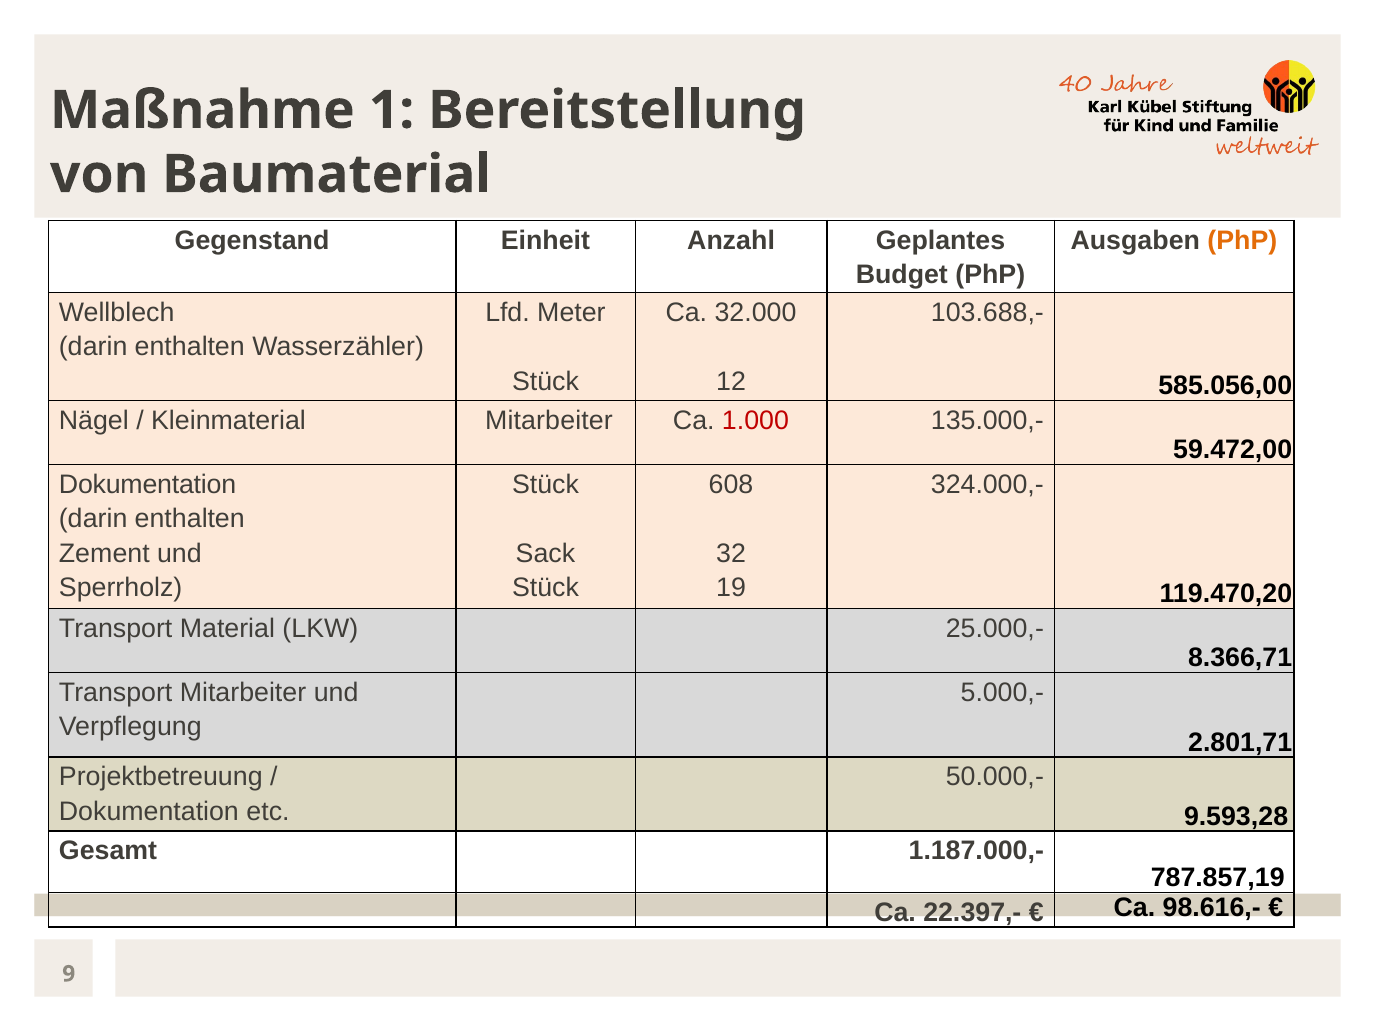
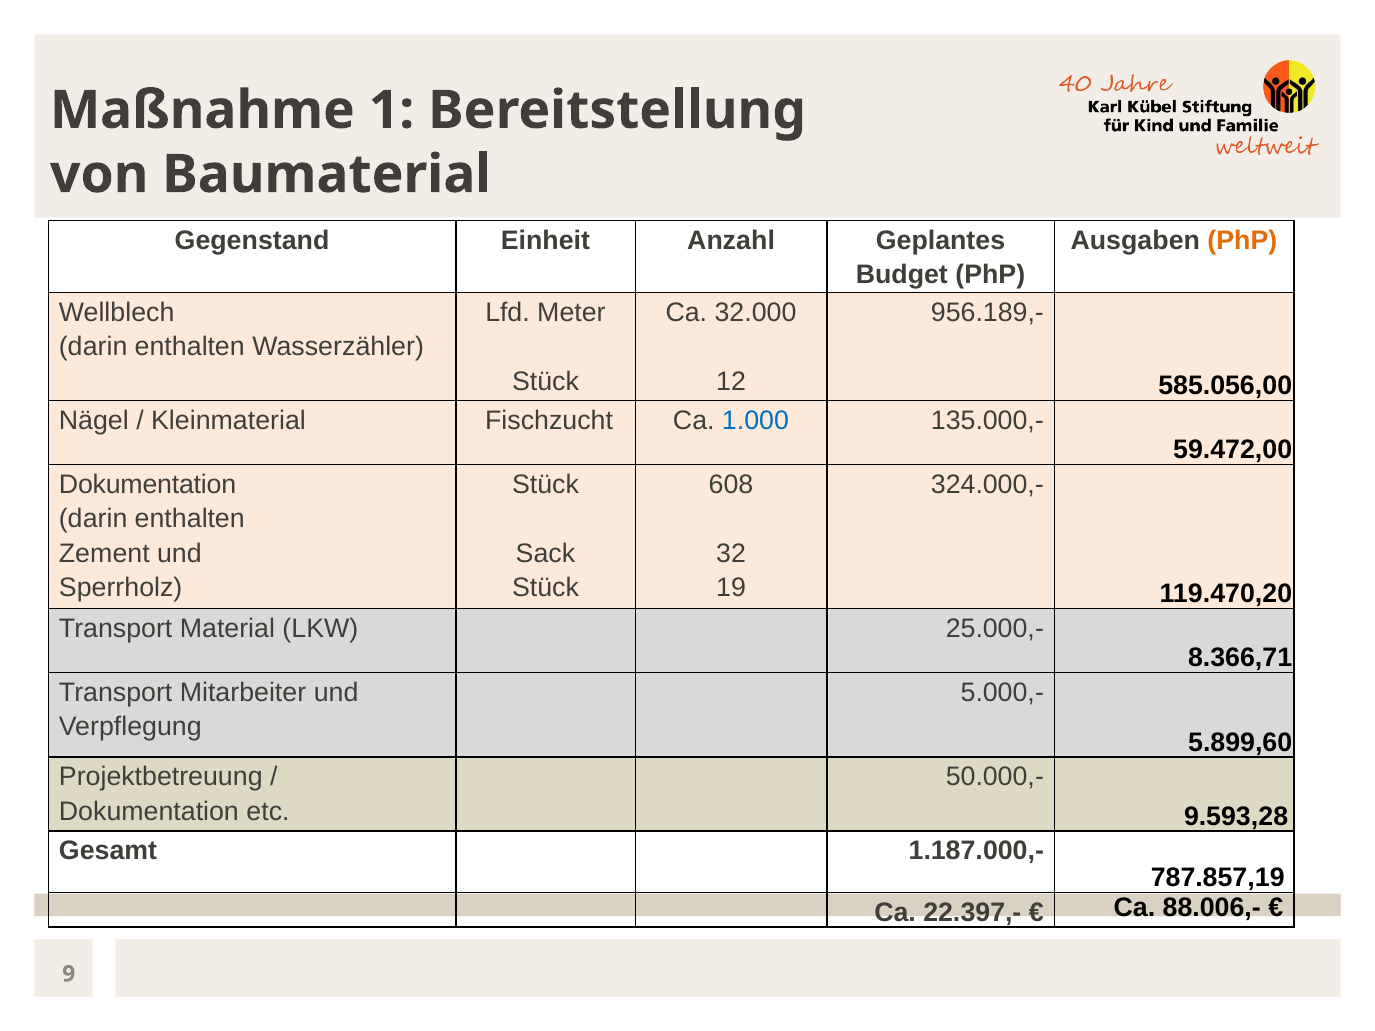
103.688,-: 103.688,- -> 956.189,- (987, 313)
Kleinmaterial Mitarbeiter: Mitarbeiter -> Fischzucht (549, 421)
1.000 colour: red -> blue (755, 421)
2.801,71: 2.801,71 -> 5.899,60 (1240, 743)
98.616,-: 98.616,- -> 88.006,- (1212, 908)
